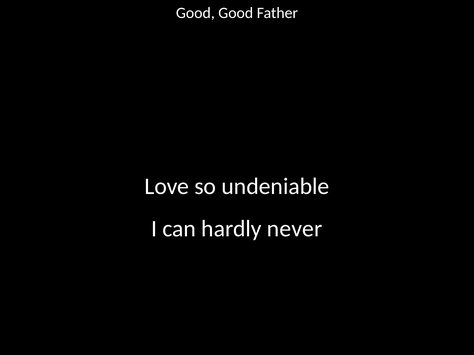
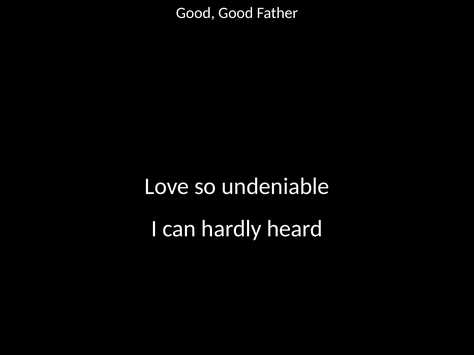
never: never -> heard (295, 229)
